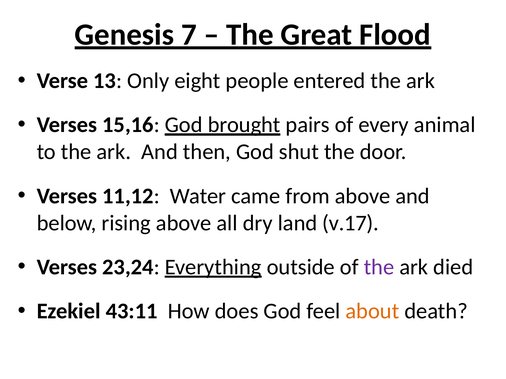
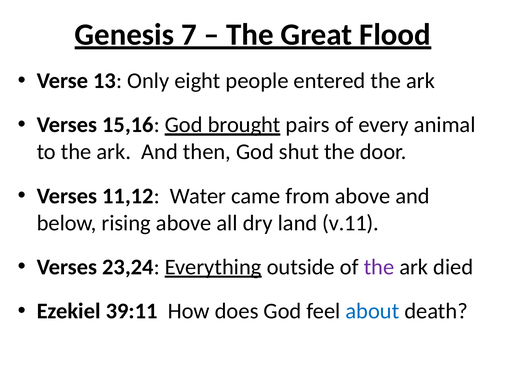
v.17: v.17 -> v.11 (351, 223)
43:11: 43:11 -> 39:11 (132, 312)
about colour: orange -> blue (372, 312)
